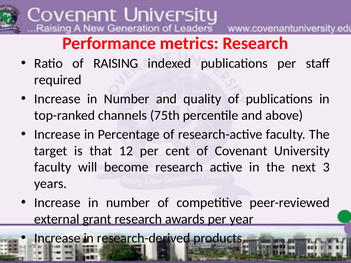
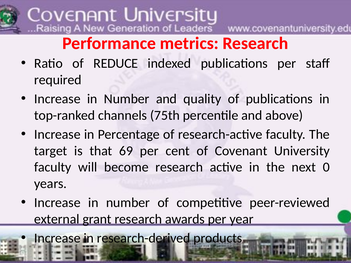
RAISING: RAISING -> REDUCE (116, 64)
12: 12 -> 69 (126, 151)
3: 3 -> 0 (326, 167)
